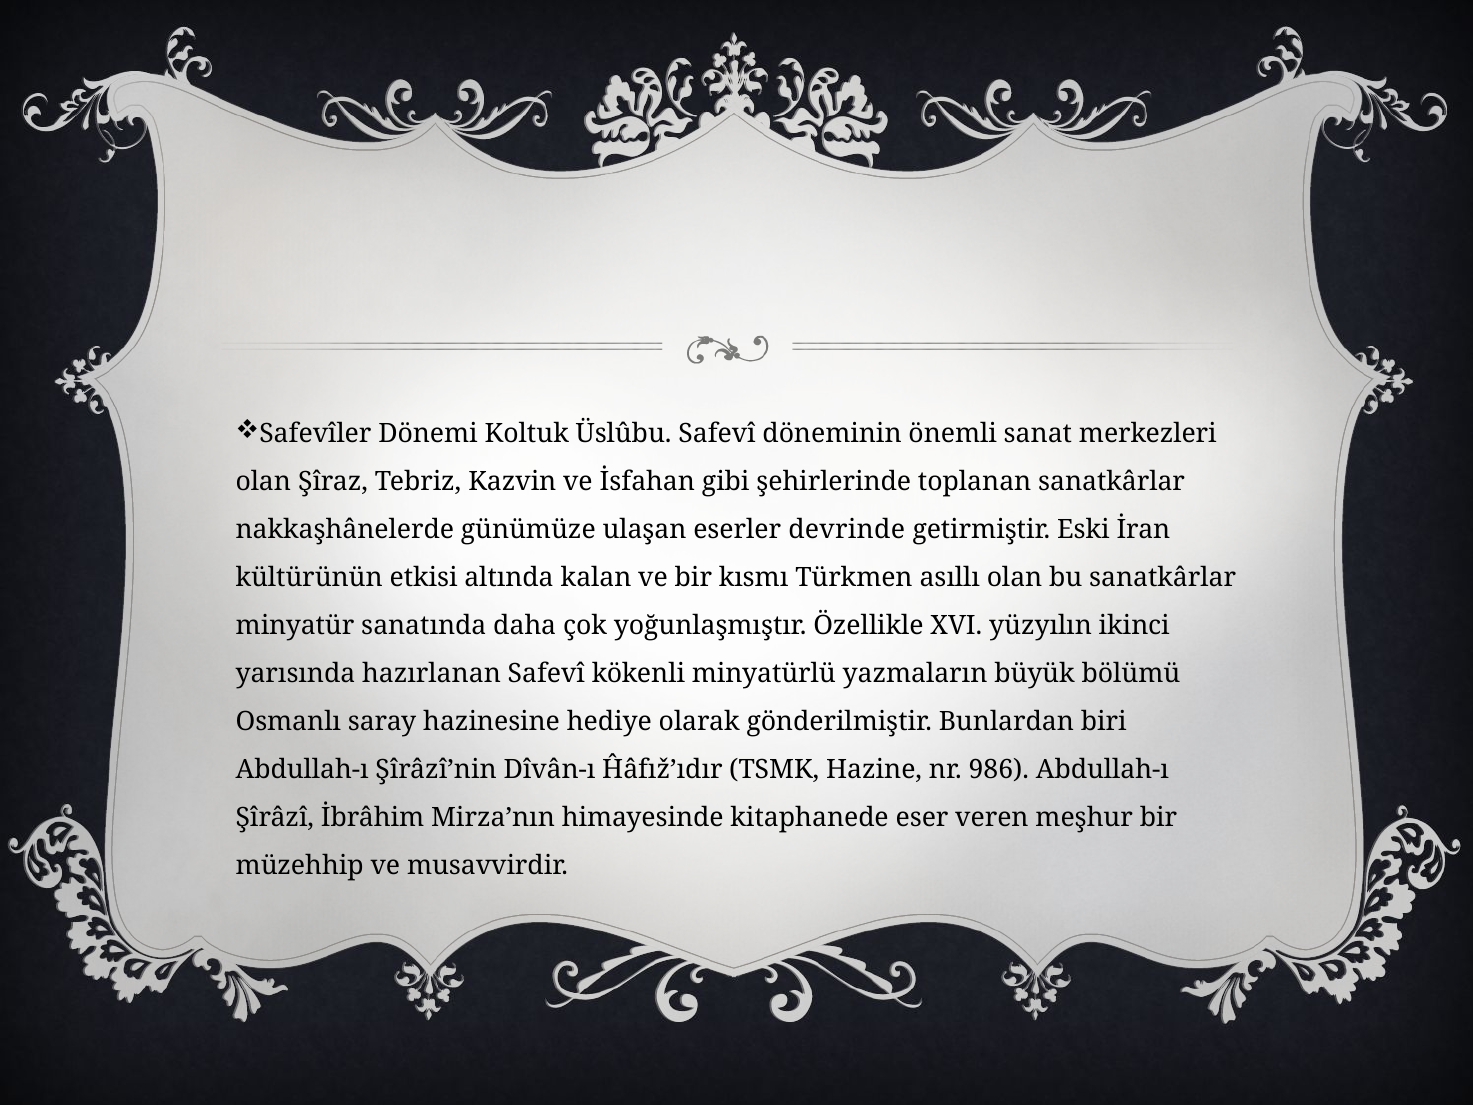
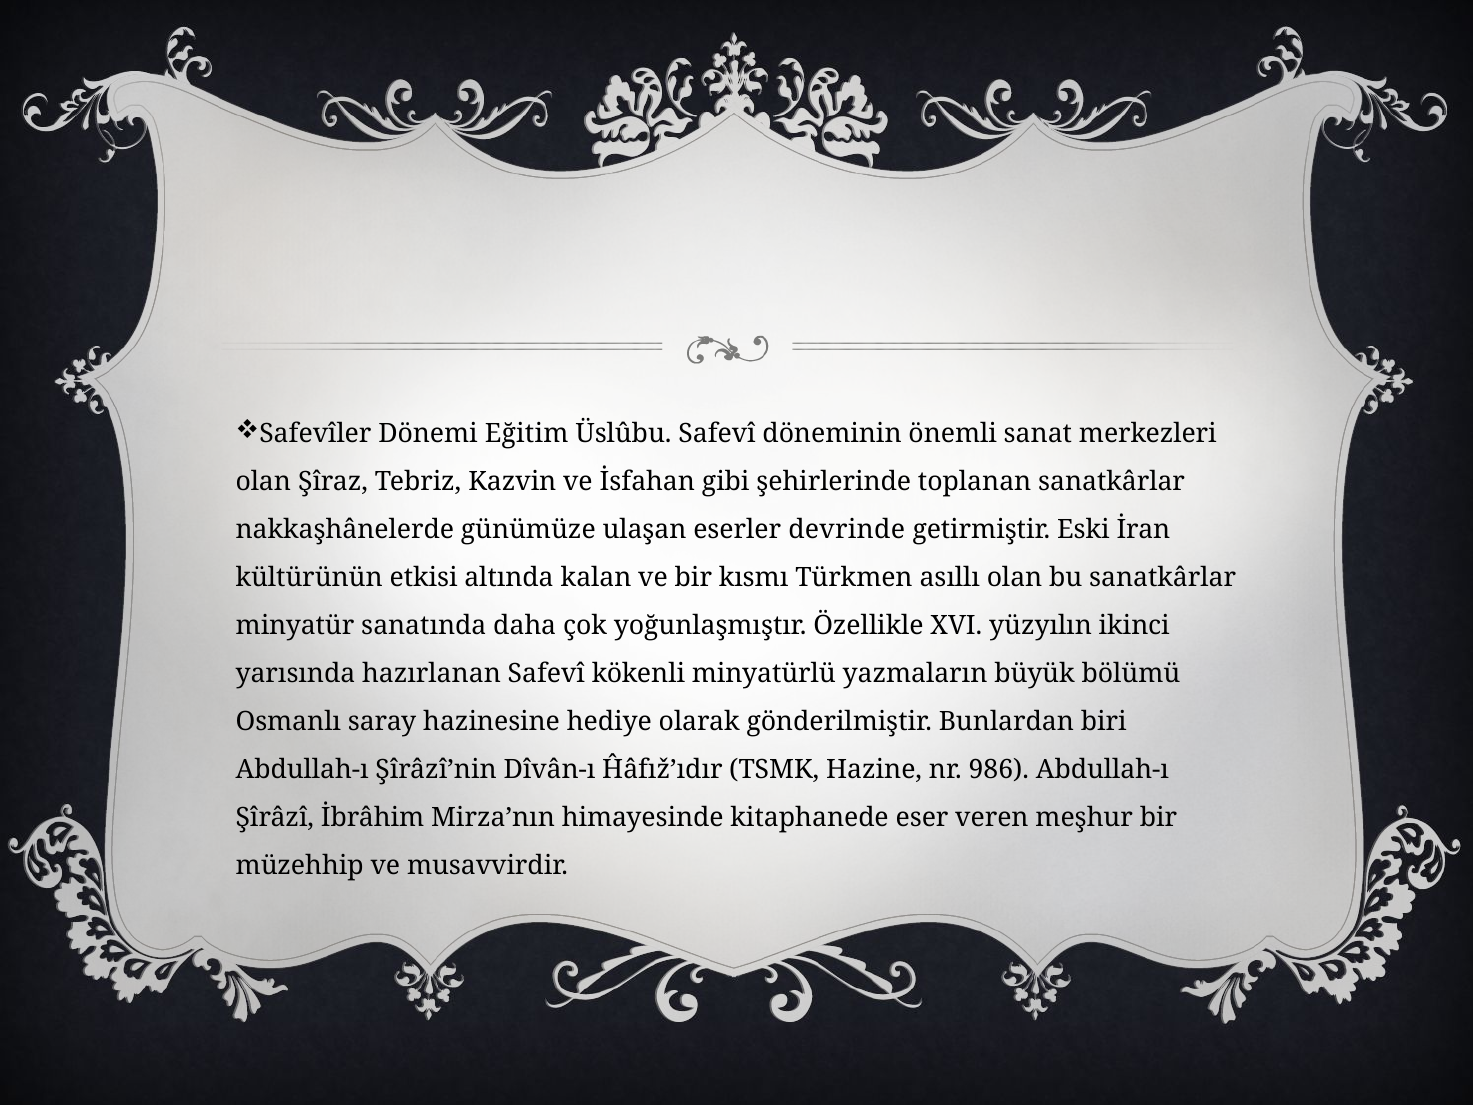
Koltuk: Koltuk -> Eğitim (527, 434)
